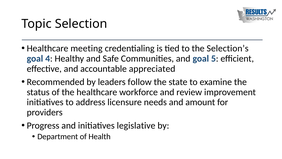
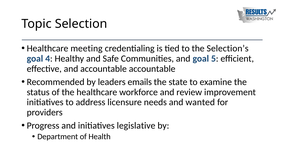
accountable appreciated: appreciated -> accountable (152, 69)
follow: follow -> emails (140, 82)
amount: amount -> wanted (200, 102)
